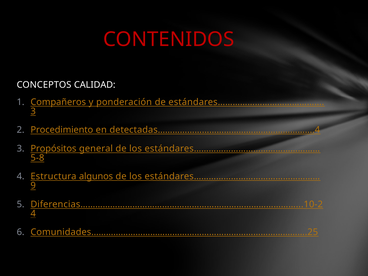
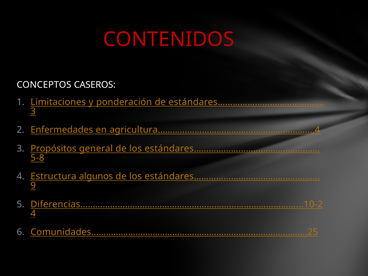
CALIDAD: CALIDAD -> CASEROS (95, 85)
Compañeros: Compañeros -> Limitaciones (58, 102)
Procedimiento: Procedimiento -> Enfermedades (62, 130)
detectadas……………………………………………………….4: detectadas……………………………………………………….4 -> agricultura……………………………………………………….4 (215, 130)
